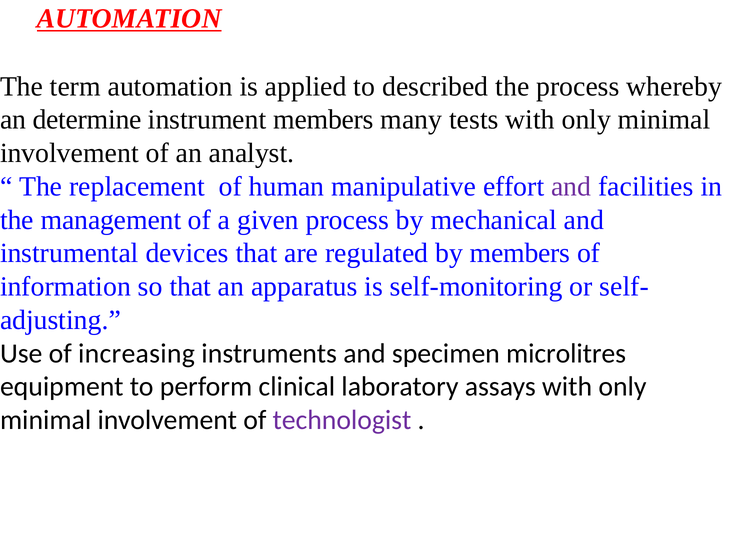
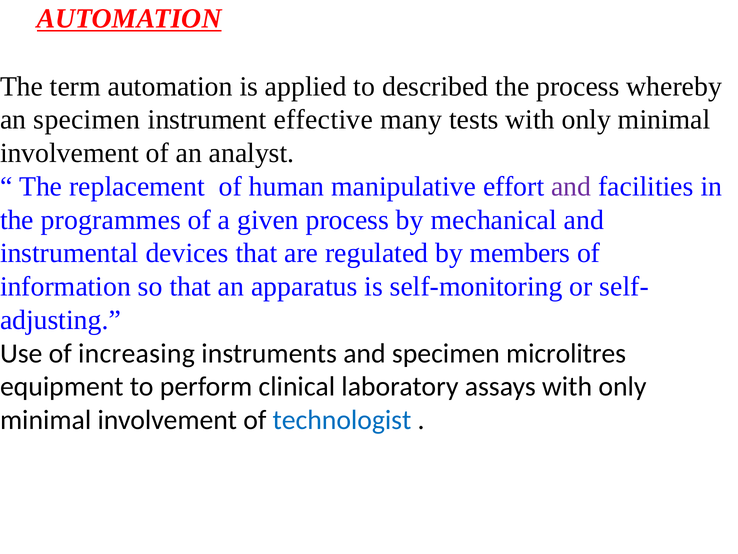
an determine: determine -> specimen (87, 120)
instrument members: members -> effective (323, 120)
management: management -> programmes (111, 220)
technologist colour: purple -> blue (342, 420)
